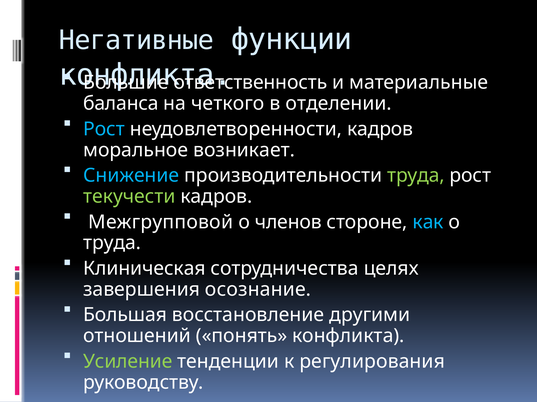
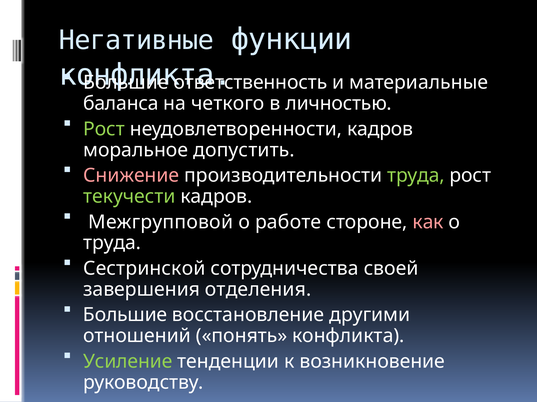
отделении: отделении -> личностью (339, 104)
Рост colour: light blue -> light green (104, 129)
возникает: возникает -> допустить (244, 150)
Снижение colour: light blue -> pink (131, 176)
членов: членов -> работе (288, 222)
как colour: light blue -> pink (428, 222)
Клиническая: Клиническая -> Сестринской (144, 269)
целях: целях -> своей (391, 269)
осознание: осознание -> отделения (258, 290)
Большая: Большая -> Большие (125, 316)
регулирования: регулирования -> возникновение (372, 362)
